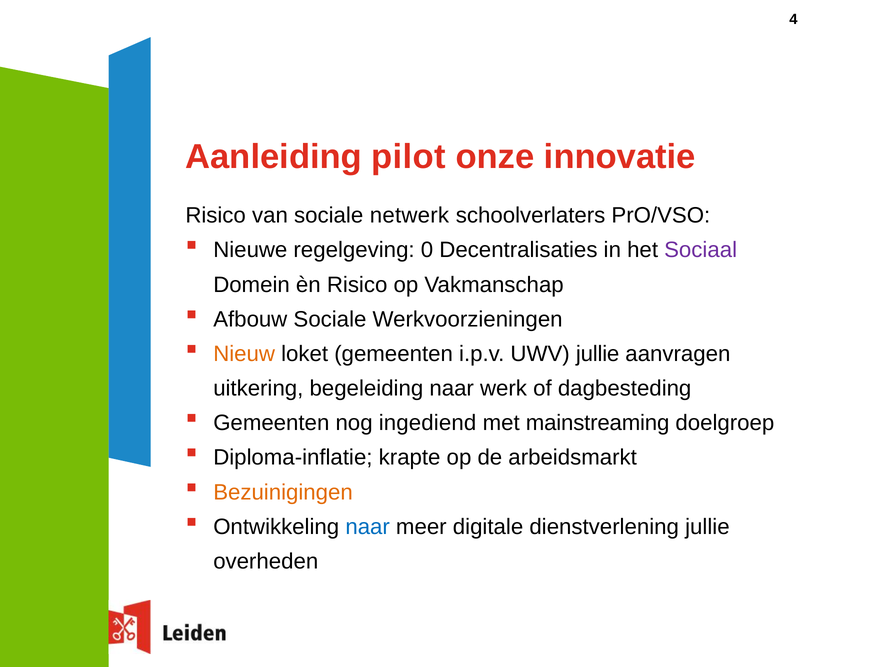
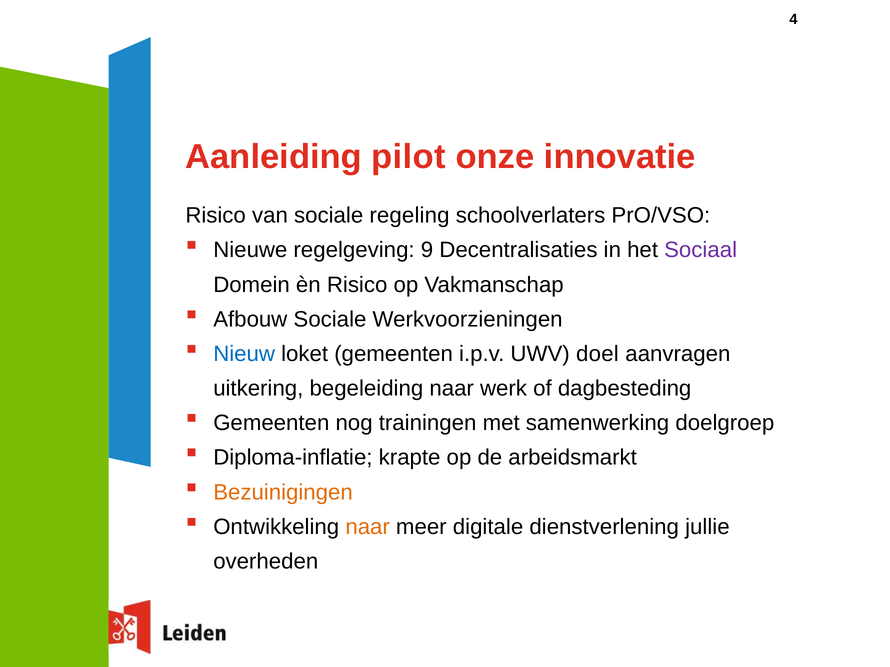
netwerk: netwerk -> regeling (409, 216)
0: 0 -> 9 (427, 250)
Nieuw colour: orange -> blue (244, 354)
UWV jullie: jullie -> doel (597, 354)
ingediend: ingediend -> trainingen (428, 423)
mainstreaming: mainstreaming -> samenwerking (598, 423)
naar colour: blue -> orange (368, 527)
